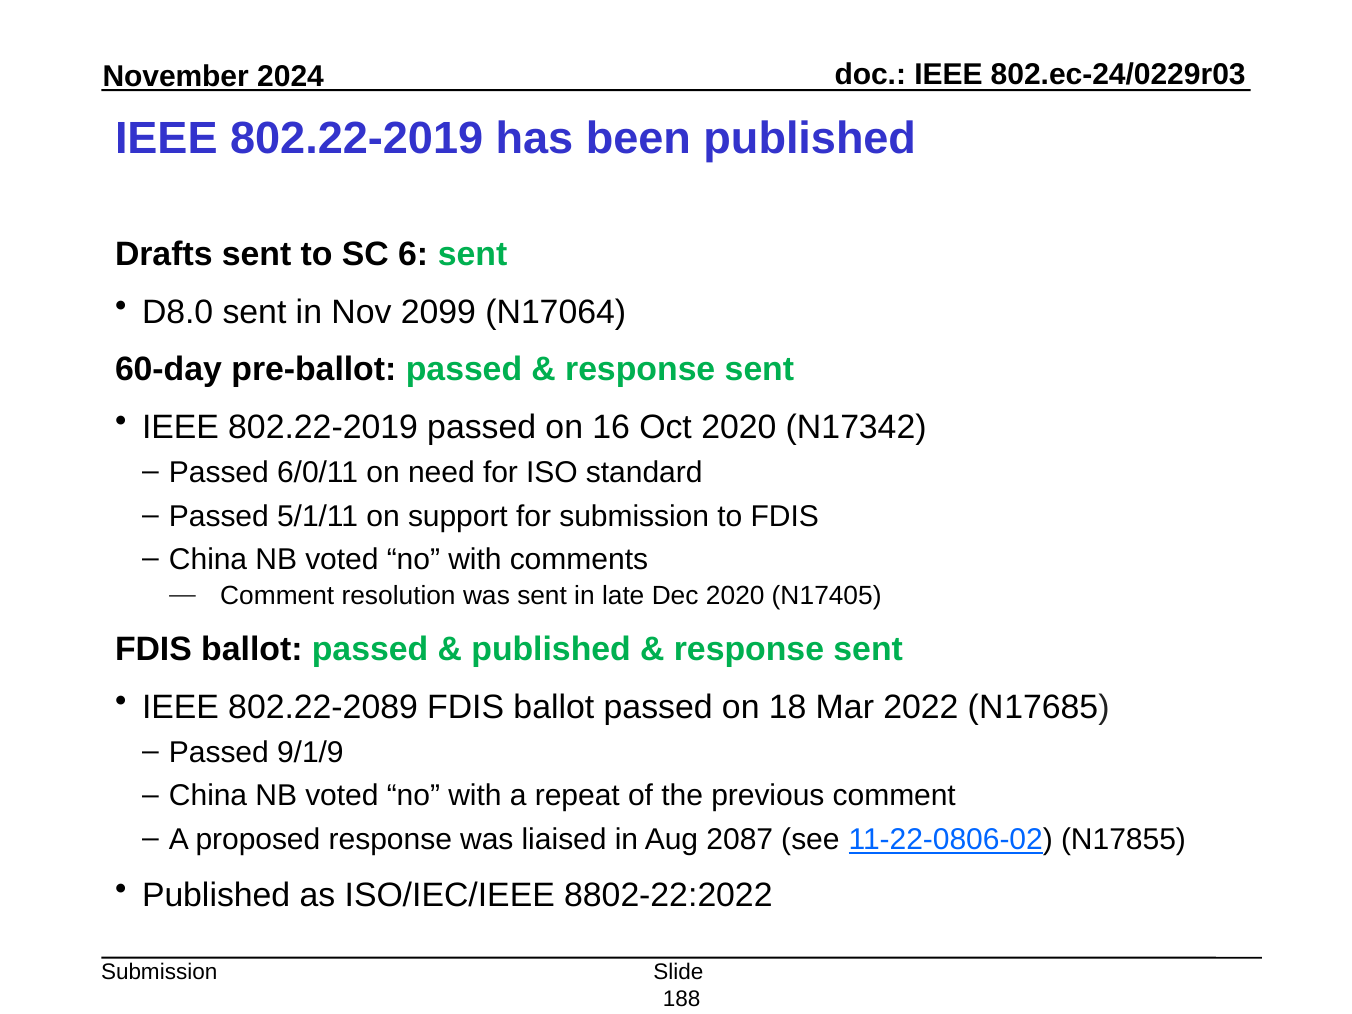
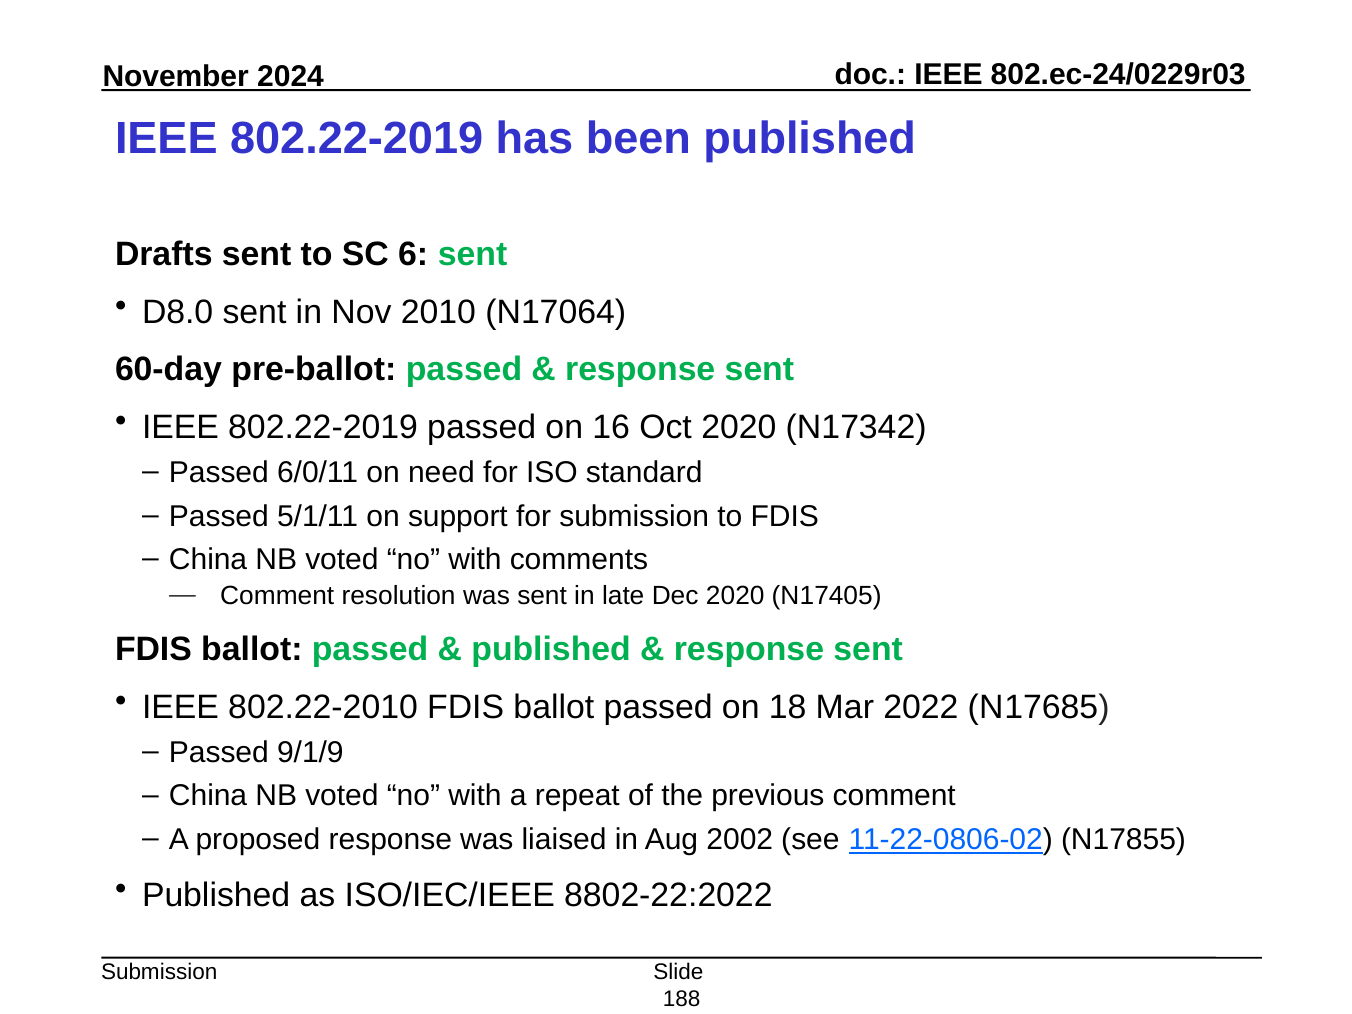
2099: 2099 -> 2010 (438, 312)
802.22-2089: 802.22-2089 -> 802.22-2010 (323, 707)
2087: 2087 -> 2002 (740, 840)
